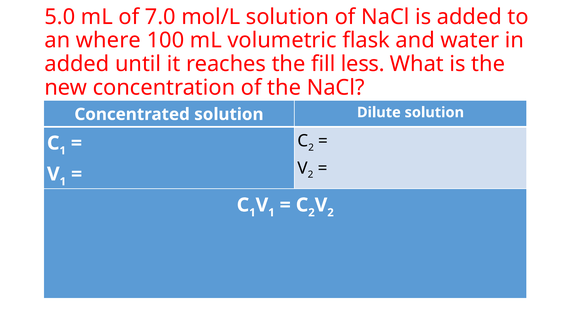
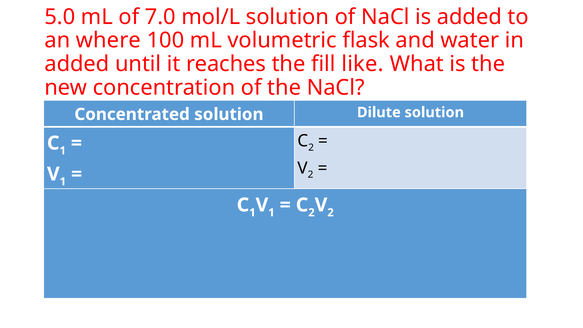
less: less -> like (363, 64)
